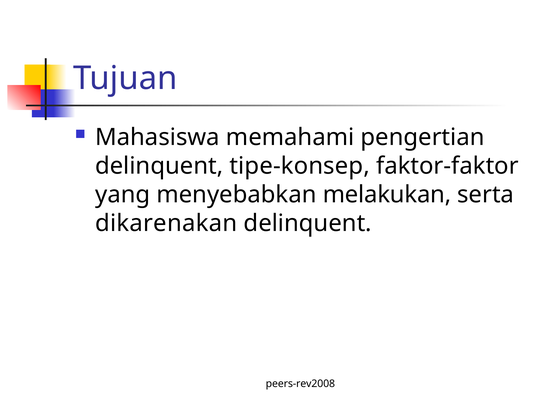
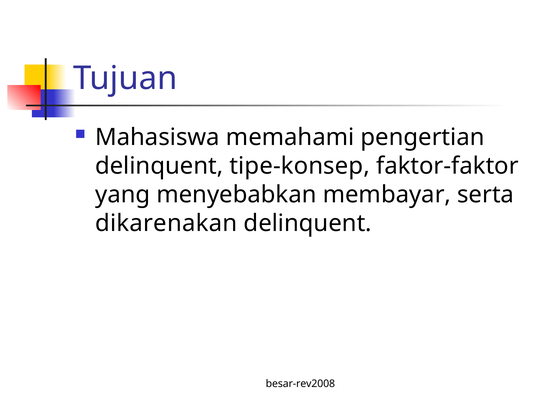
melakukan: melakukan -> membayar (387, 195)
peers-rev2008: peers-rev2008 -> besar-rev2008 (300, 384)
